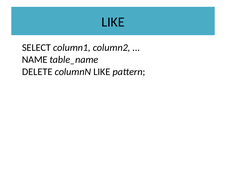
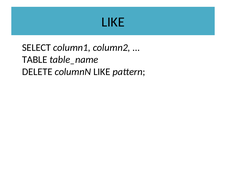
NAME: NAME -> TABLE (35, 59)
